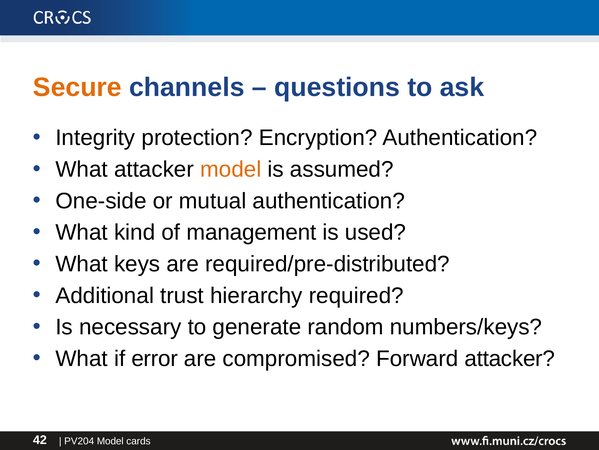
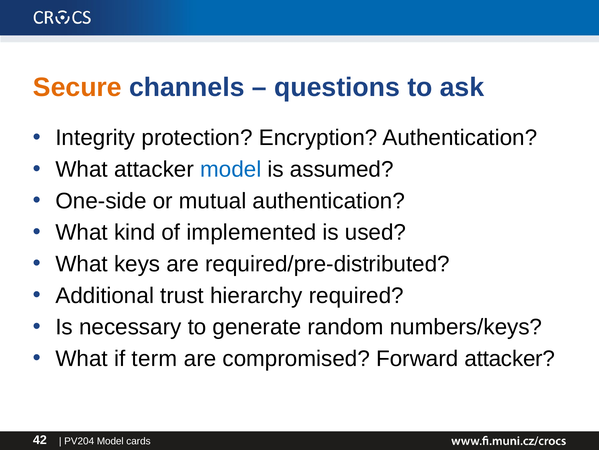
model colour: orange -> blue (231, 169)
management: management -> implemented (251, 232)
error: error -> term (154, 358)
